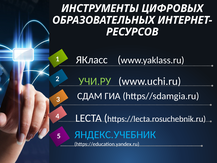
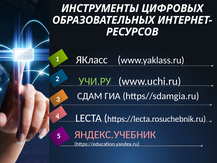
ЯНДЕКС.УЧЕБНИК colour: light blue -> pink (115, 134)
